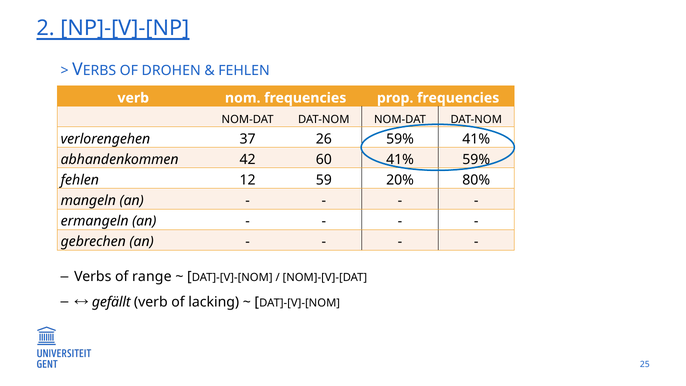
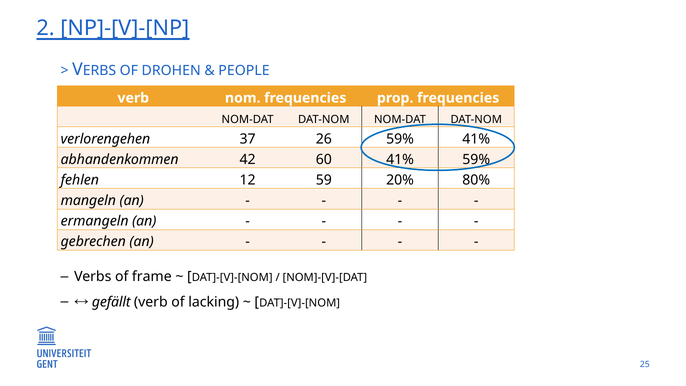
FEHLEN: FEHLEN -> PEOPLE (244, 70)
range: range -> frame (152, 277)
